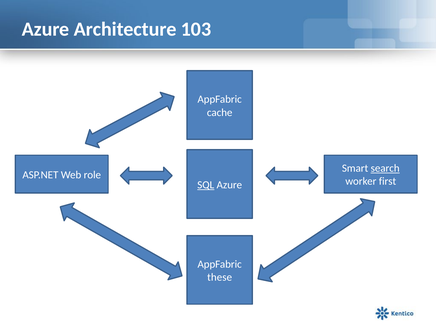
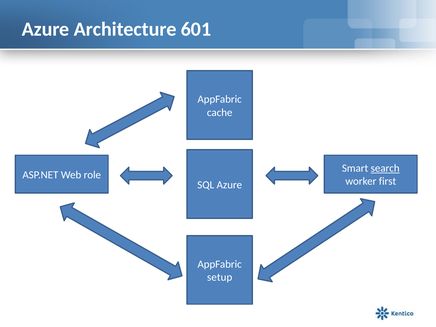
103: 103 -> 601 (196, 29)
SQL underline: present -> none (206, 185)
these: these -> setup (220, 277)
